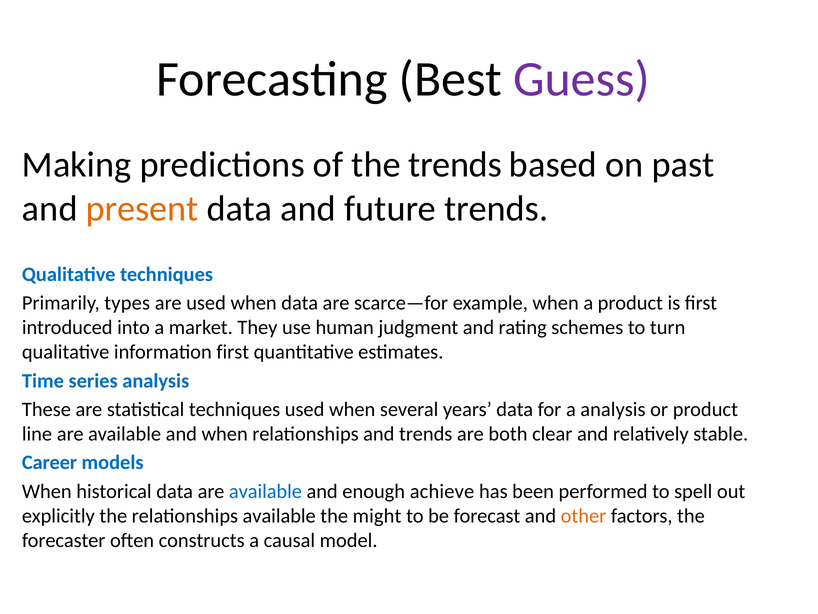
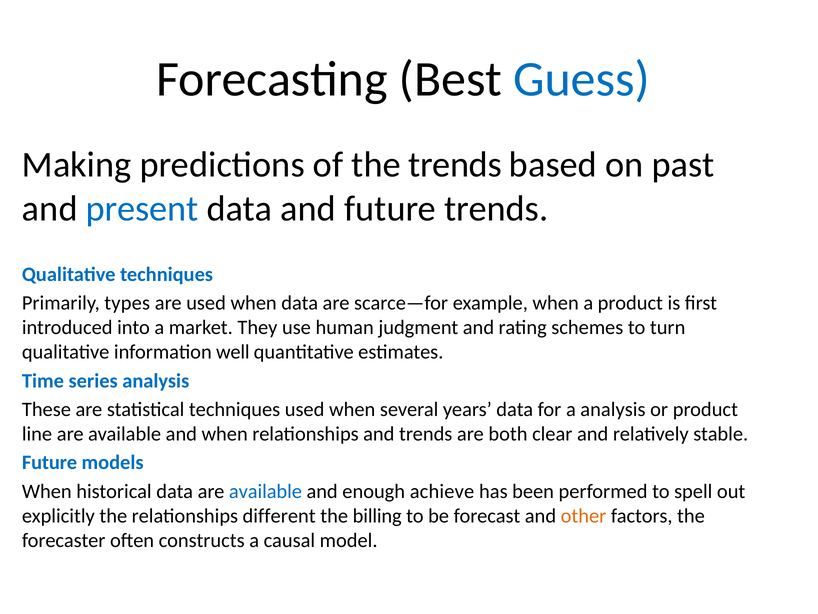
Guess colour: purple -> blue (582, 79)
present colour: orange -> blue (142, 208)
information first: first -> well (233, 352)
Career: Career -> Future (50, 462)
relationships available: available -> different (279, 515)
might: might -> billing (377, 515)
